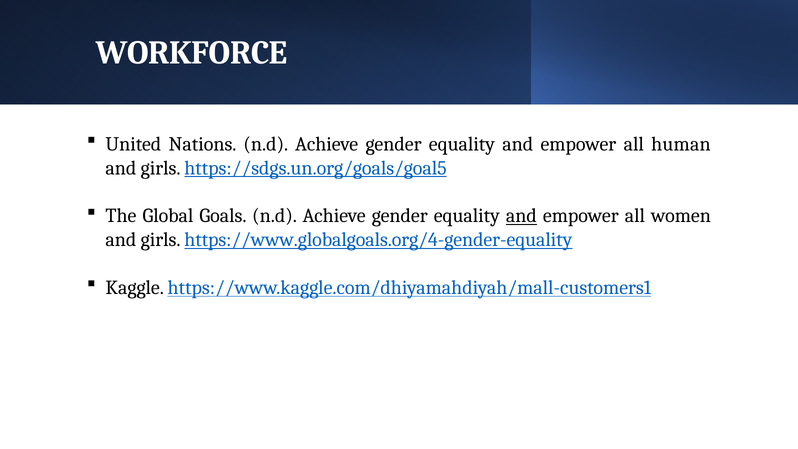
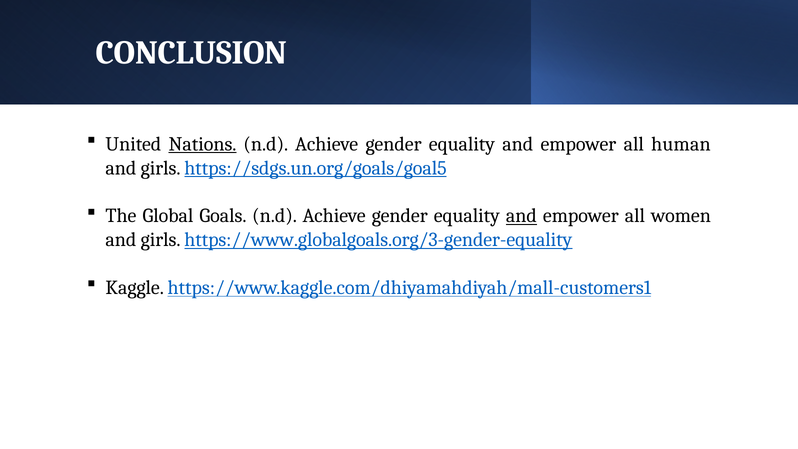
WORKFORCE: WORKFORCE -> CONCLUSION (192, 53)
Nations underline: none -> present (203, 144)
https://www.globalgoals.org/4-gender-equality: https://www.globalgoals.org/4-gender-equality -> https://www.globalgoals.org/3-gender-equality (378, 240)
